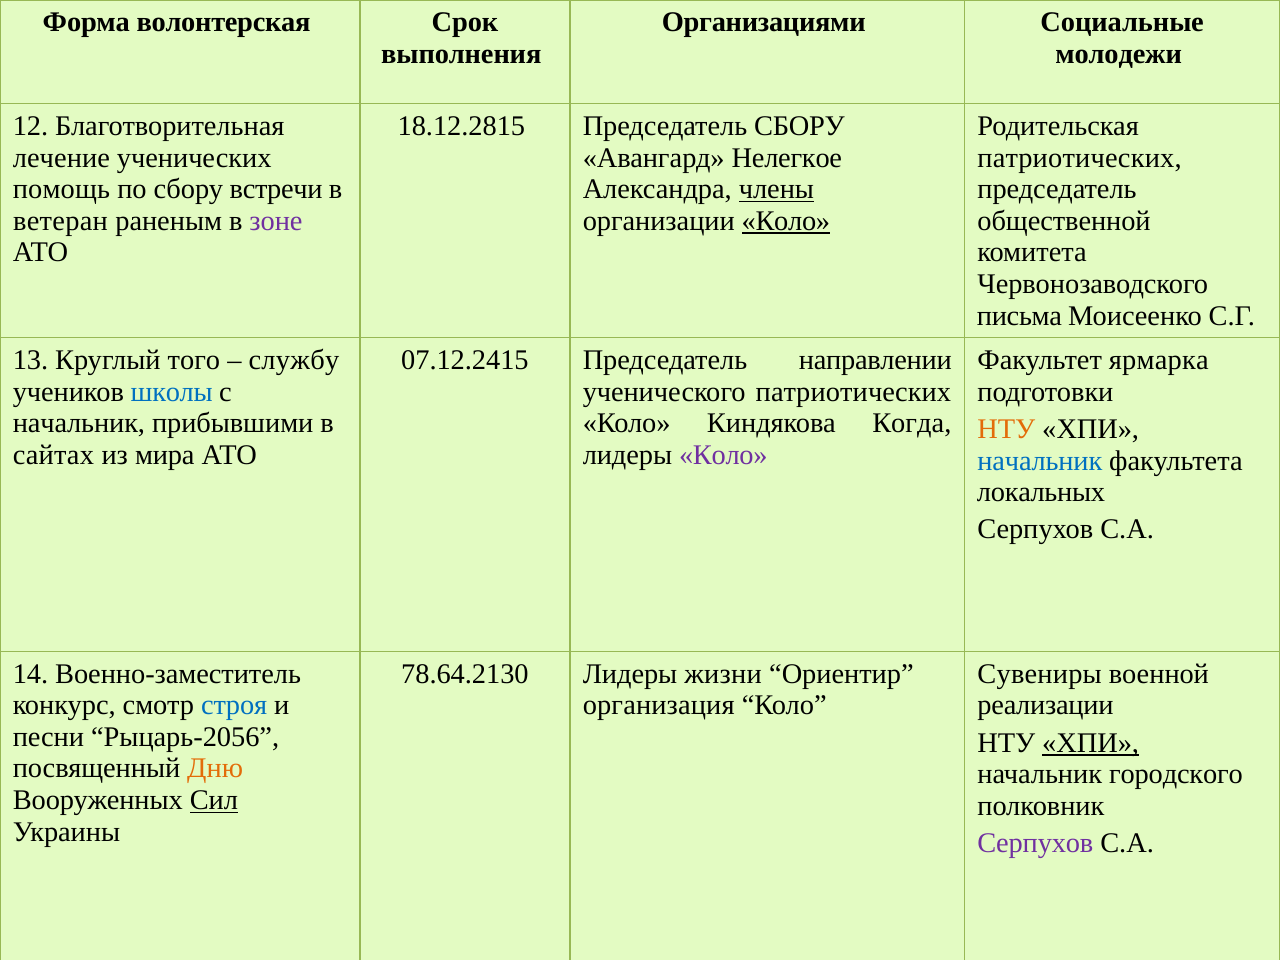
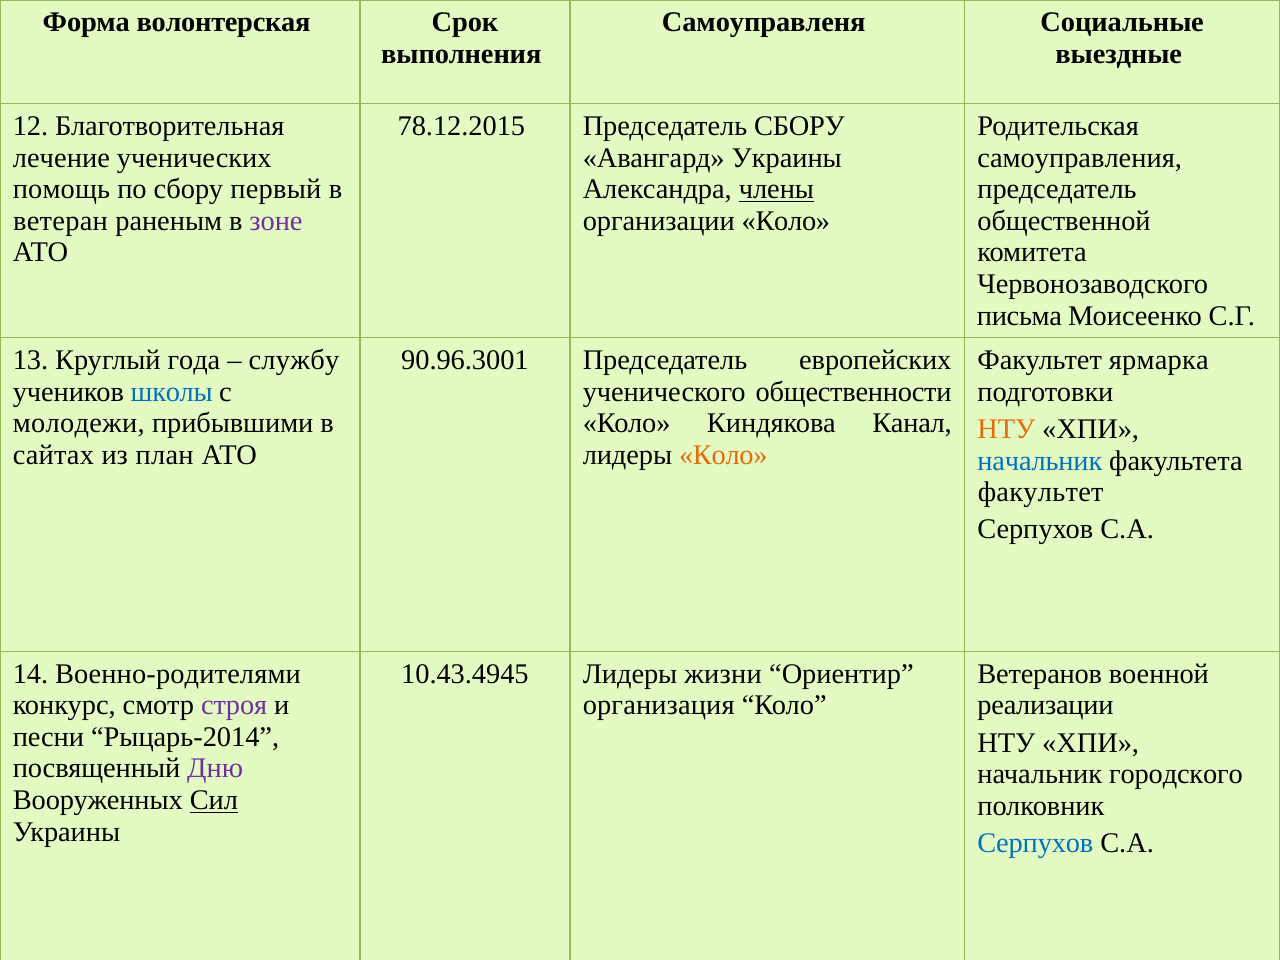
Организациями: Организациями -> Самоуправленя (764, 22)
молодежи: молодежи -> выездные (1119, 54)
18.12.2815: 18.12.2815 -> 78.12.2015 (461, 126)
Авангард Нелегкое: Нелегкое -> Украины (787, 158)
патриотических: патриотических -> самоуправления (1080, 158)
встречи: встречи -> первый (276, 189)
Коло underline: present -> none (786, 221)
того: того -> года (194, 360)
07.12.2415: 07.12.2415 -> 90.96.3001 (465, 360)
направлении: направлении -> европейских (875, 360)
ученического патриотических: патриотических -> общественности (854, 392)
начальник: начальник -> молодежи (79, 423)
Когда: Когда -> Канал (912, 423)
мира: мира -> план (165, 455)
Коло colour: purple -> orange (723, 455)
локальных: локальных -> факультет (1041, 492)
Военно-заместитель: Военно-заместитель -> Военно-родителями (178, 674)
78.64.2130: 78.64.2130 -> 10.43.4945 (465, 674)
Сувениры: Сувениры -> Ветеранов (1040, 674)
строя colour: blue -> purple (234, 705)
Рыцарь-2056: Рыцарь-2056 -> Рыцарь-2014 (185, 737)
ХПИ underline: present -> none (1091, 743)
Дню colour: orange -> purple (215, 769)
Серпухов colour: purple -> blue (1035, 843)
